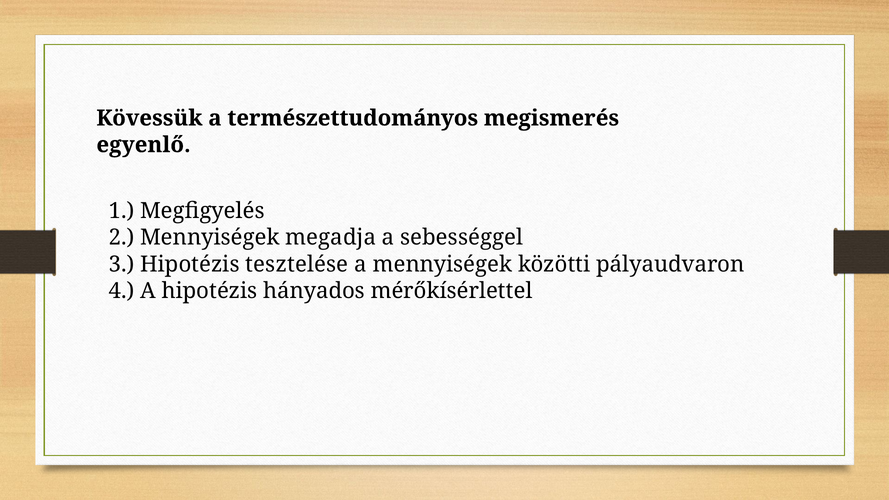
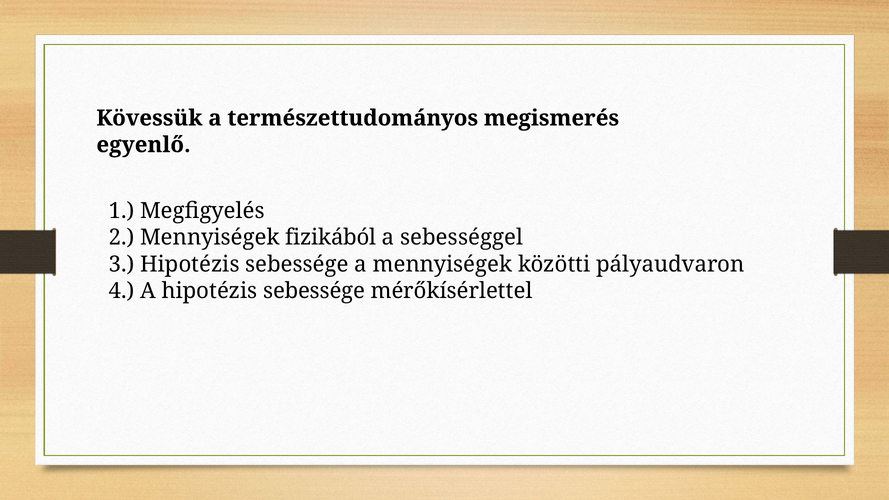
megadja: megadja -> fizikából (331, 238)
3 Hipotézis tesztelése: tesztelése -> sebessége (297, 264)
A hipotézis hányados: hányados -> sebessége (314, 291)
